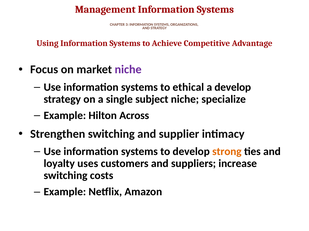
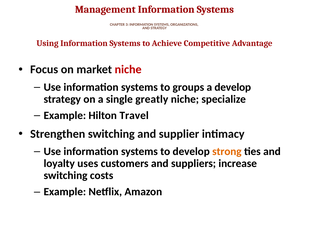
niche colour: purple -> red (128, 70)
ethical: ethical -> groups (188, 87)
subject: subject -> greatly (152, 99)
Across: Across -> Travel (134, 116)
